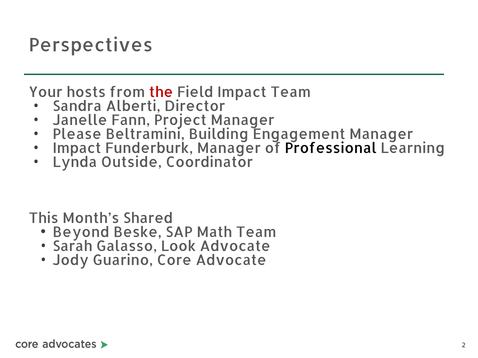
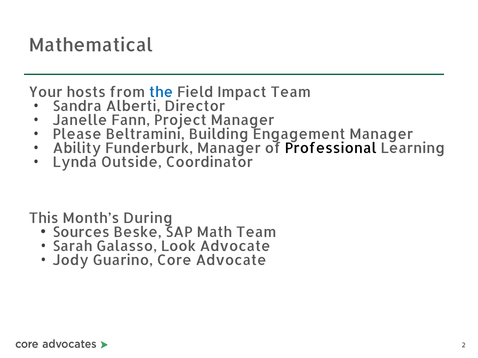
Perspectives: Perspectives -> Mathematical (91, 46)
the colour: red -> blue (161, 92)
Impact: Impact -> Ability (77, 149)
Shared: Shared -> During (148, 219)
Beyond: Beyond -> Sources (81, 233)
